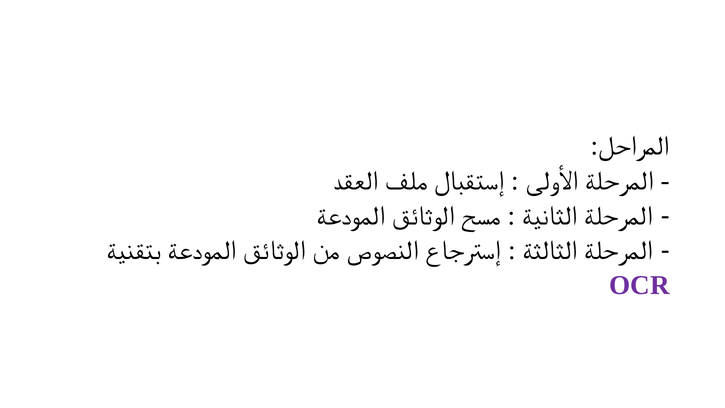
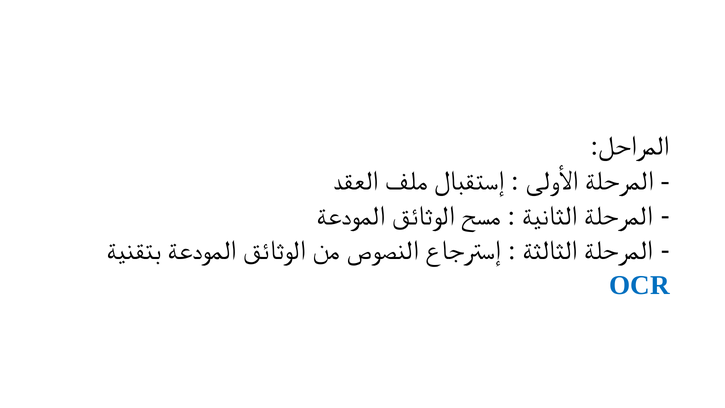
OCR colour: purple -> blue (640, 285)
